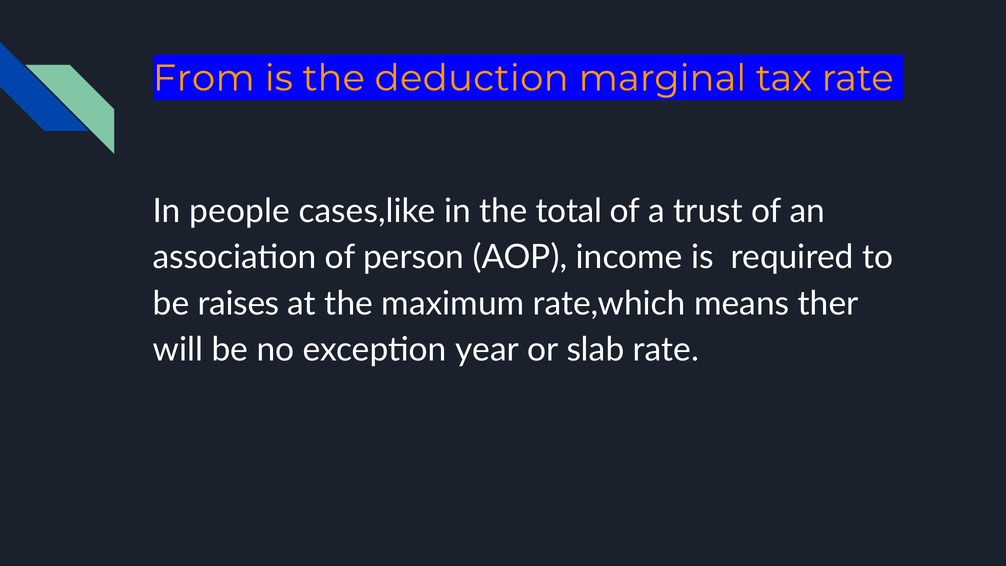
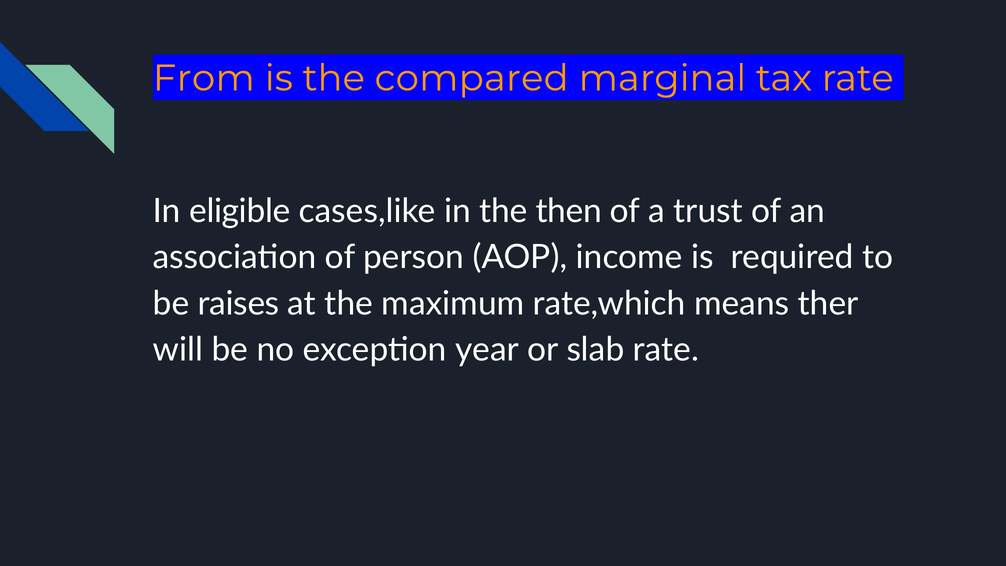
deduction: deduction -> compared (472, 78)
people: people -> eligible (240, 211)
total: total -> then (569, 211)
